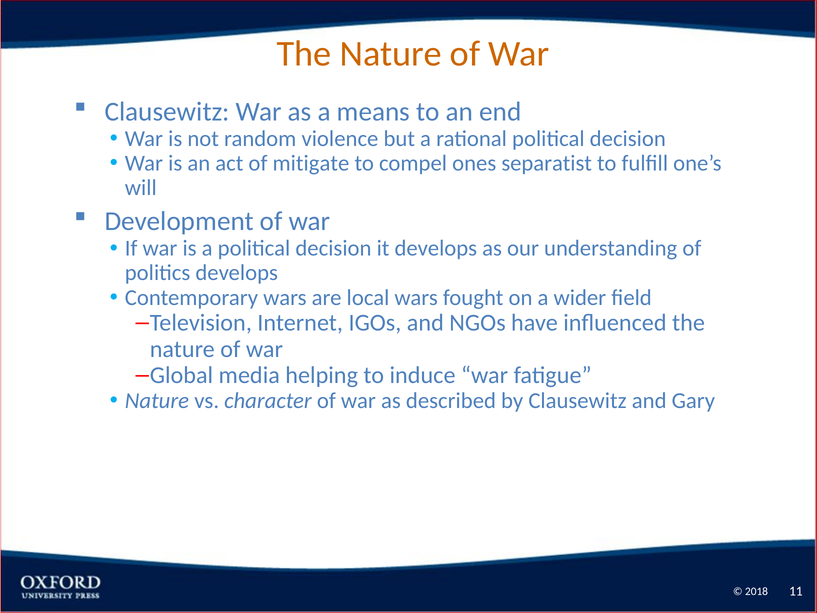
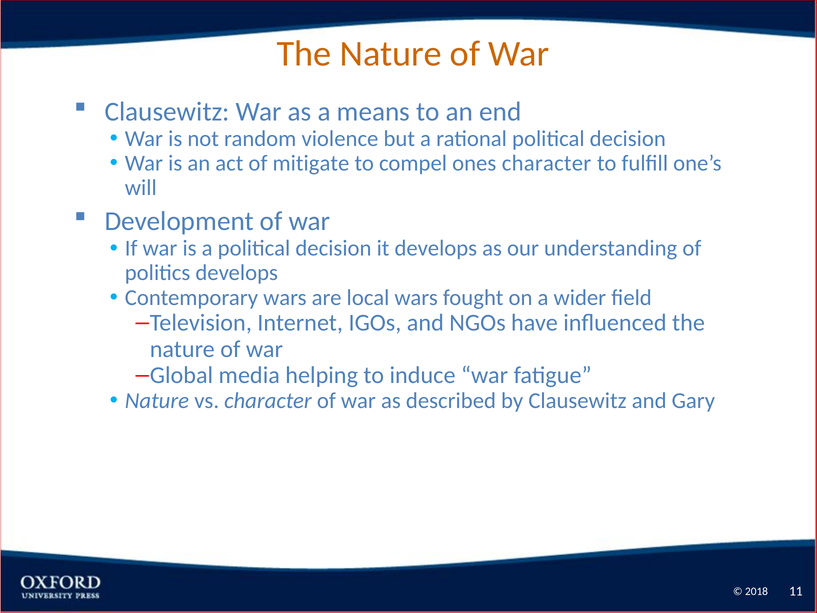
ones separatist: separatist -> character (547, 163)
